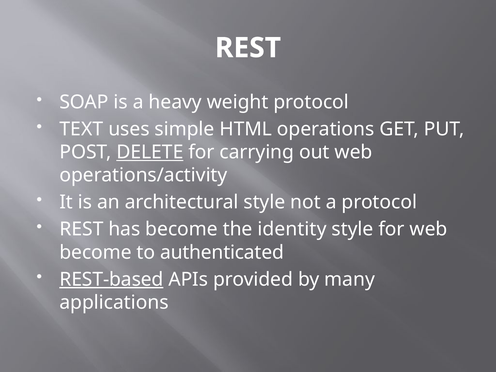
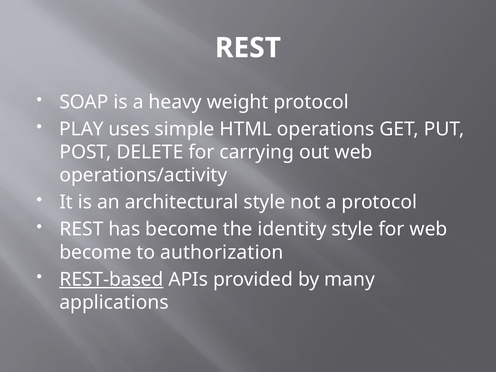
TEXT: TEXT -> PLAY (82, 129)
DELETE underline: present -> none (150, 152)
authenticated: authenticated -> authorization (222, 252)
